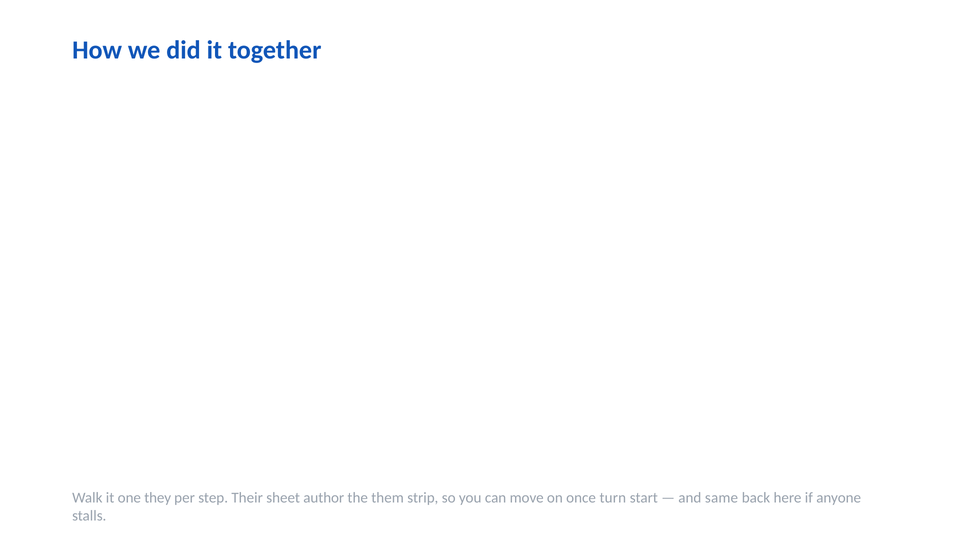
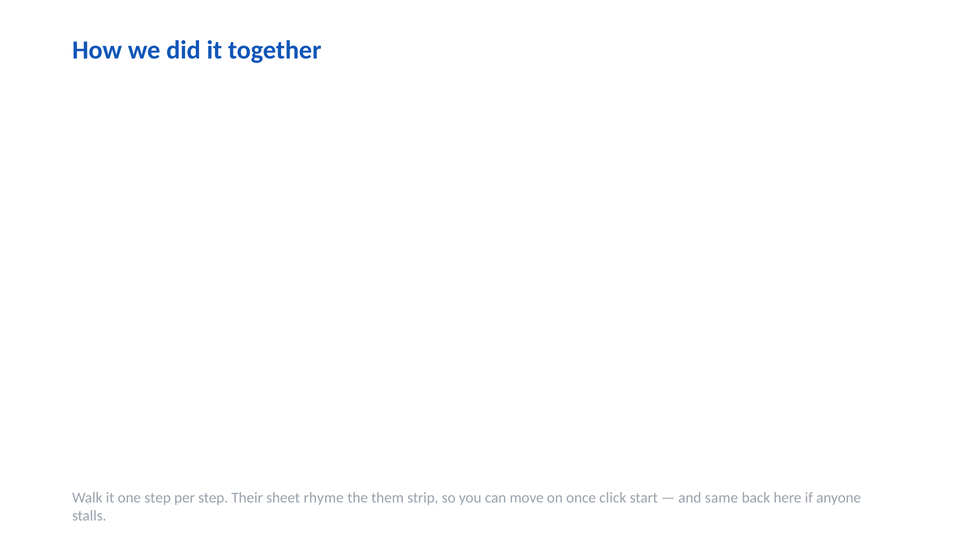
one they: they -> step (158, 498)
author: author -> rhyme (324, 498)
turn: turn -> click (613, 498)
